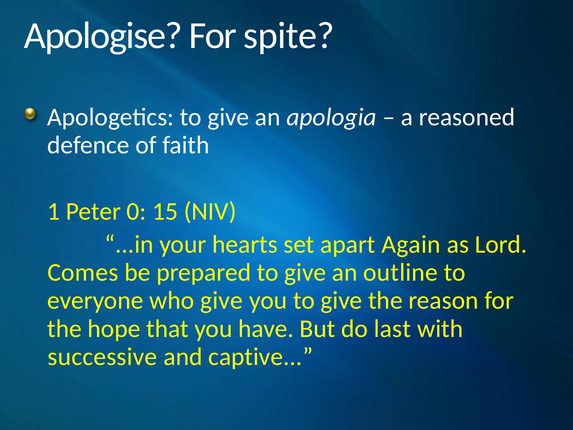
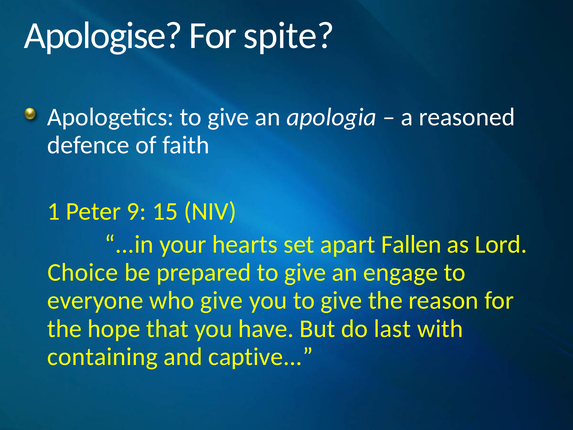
0: 0 -> 9 (136, 211)
Again: Again -> Fallen (411, 244)
Comes: Comes -> Choice (83, 272)
outline: outline -> engage (401, 272)
successive: successive -> containing (102, 356)
